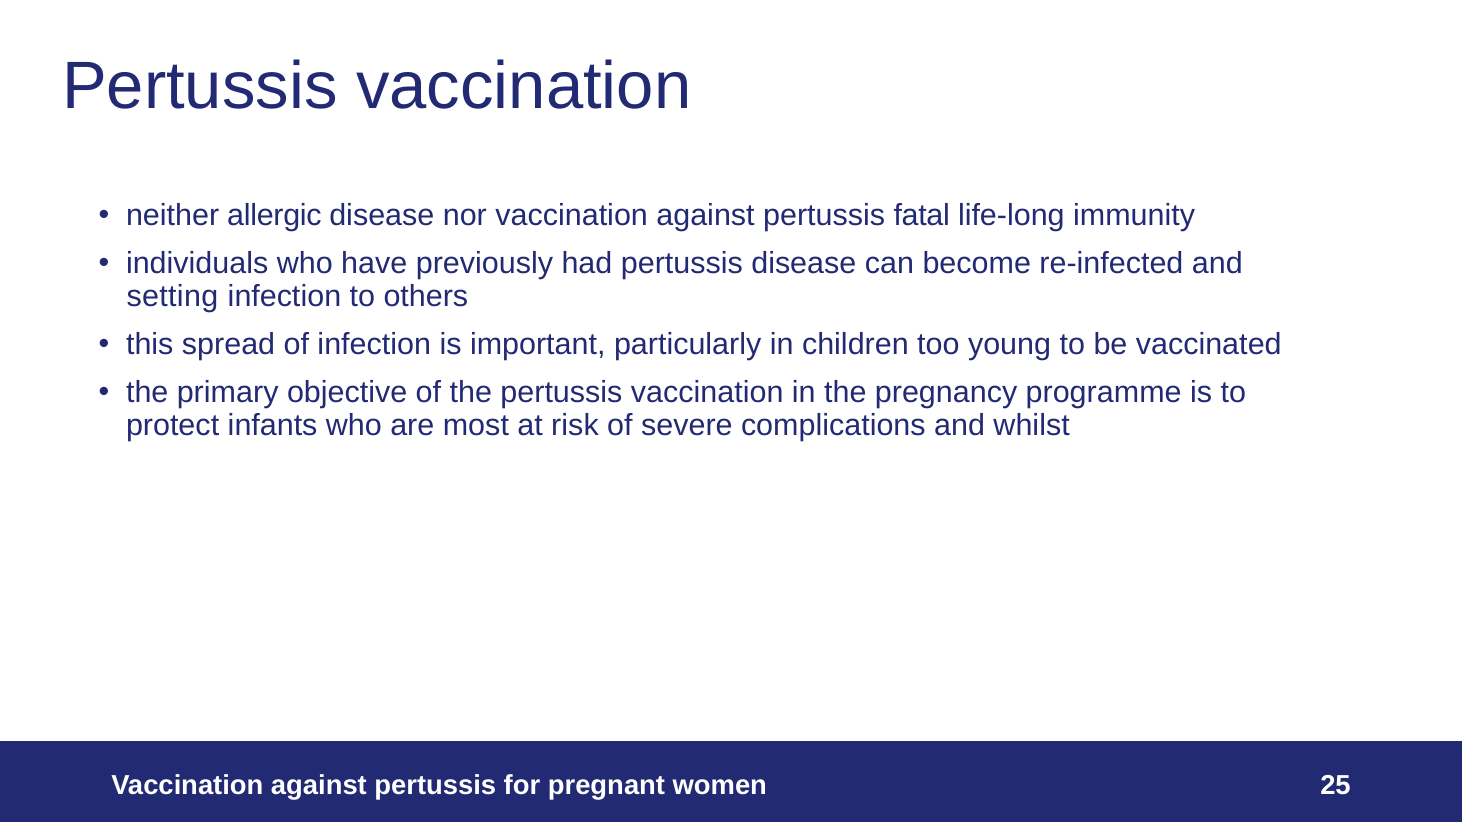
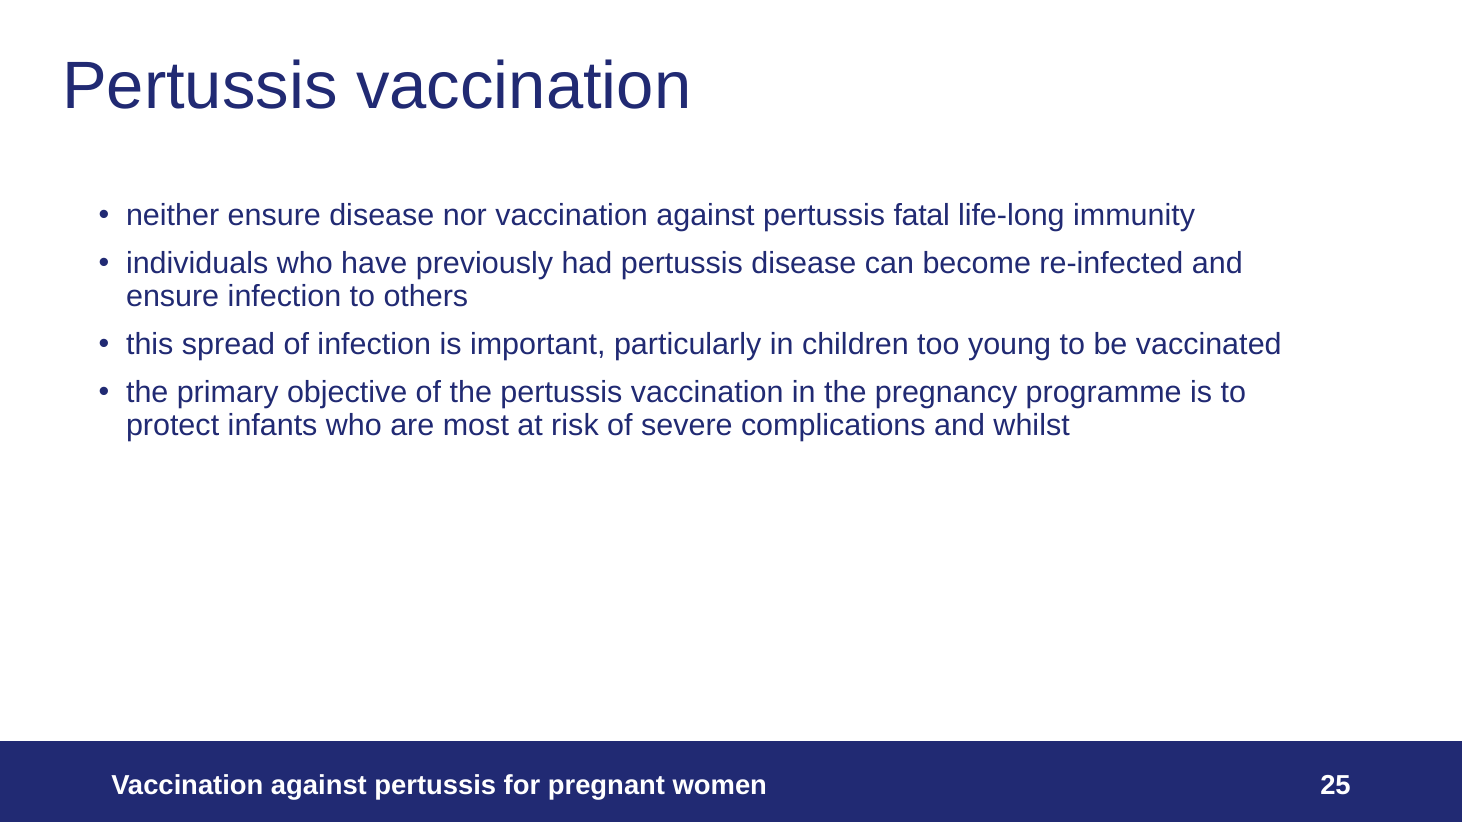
neither allergic: allergic -> ensure (274, 216)
setting: setting -> ensure (173, 297)
